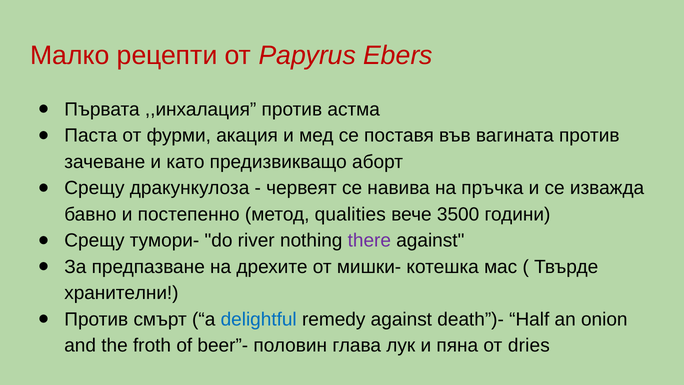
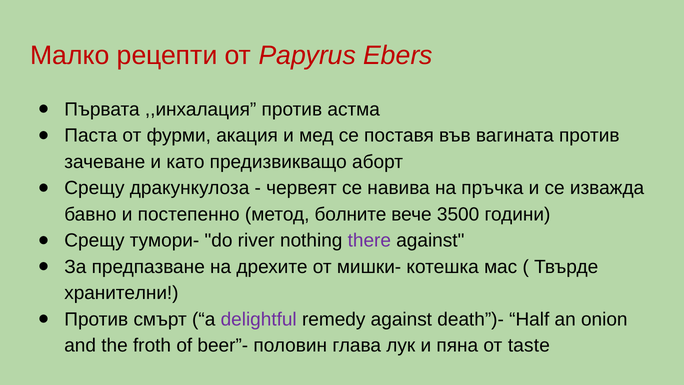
qualities: qualities -> болните (350, 214)
delightful colour: blue -> purple (259, 319)
dries: dries -> taste (529, 345)
